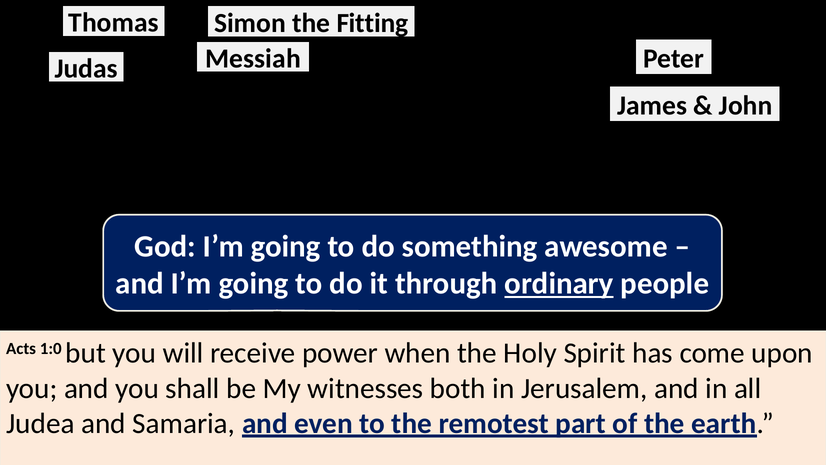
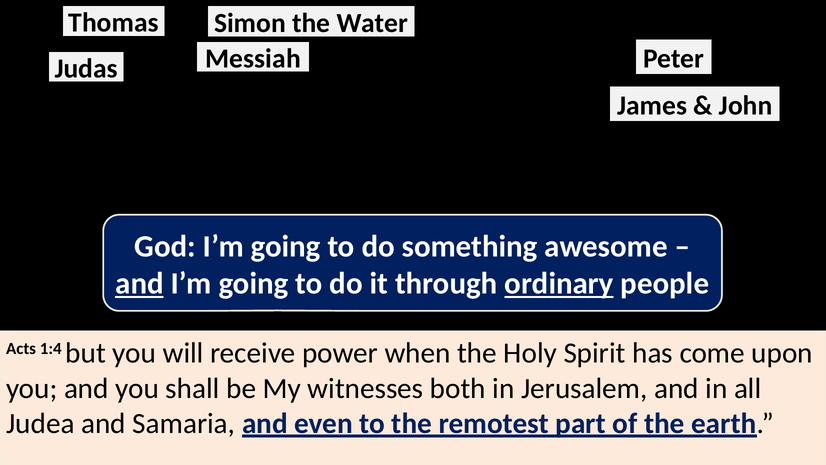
Fitting: Fitting -> Water (372, 23)
and underline: none -> present (139, 283)
1:0: 1:0 -> 1:4 (51, 348)
